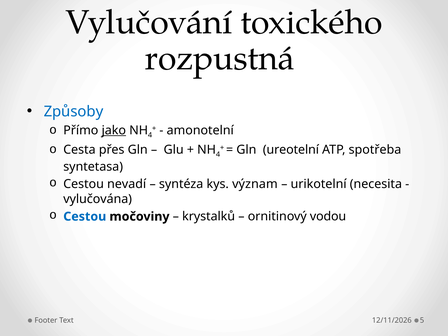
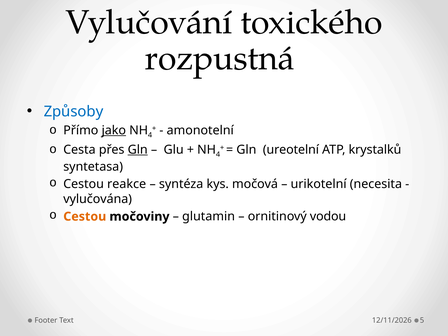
Gln underline: none -> present (138, 150)
spotřeba: spotřeba -> krystalků (375, 150)
nevadí: nevadí -> reakce (127, 184)
význam: význam -> močová (255, 184)
Cestou colour: blue -> orange (85, 217)
krystalků: krystalků -> glutamin (209, 217)
